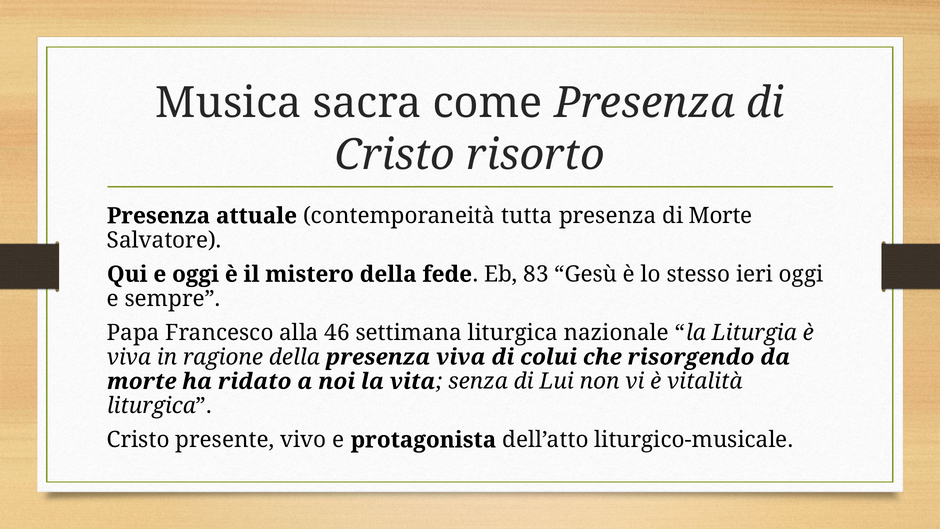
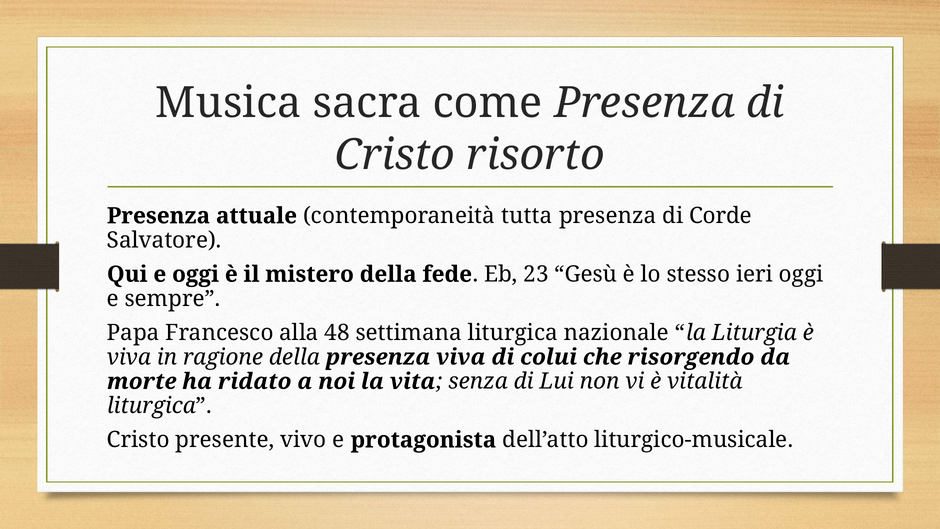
di Morte: Morte -> Corde (721, 216)
83: 83 -> 23 (536, 274)
46: 46 -> 48 (337, 333)
